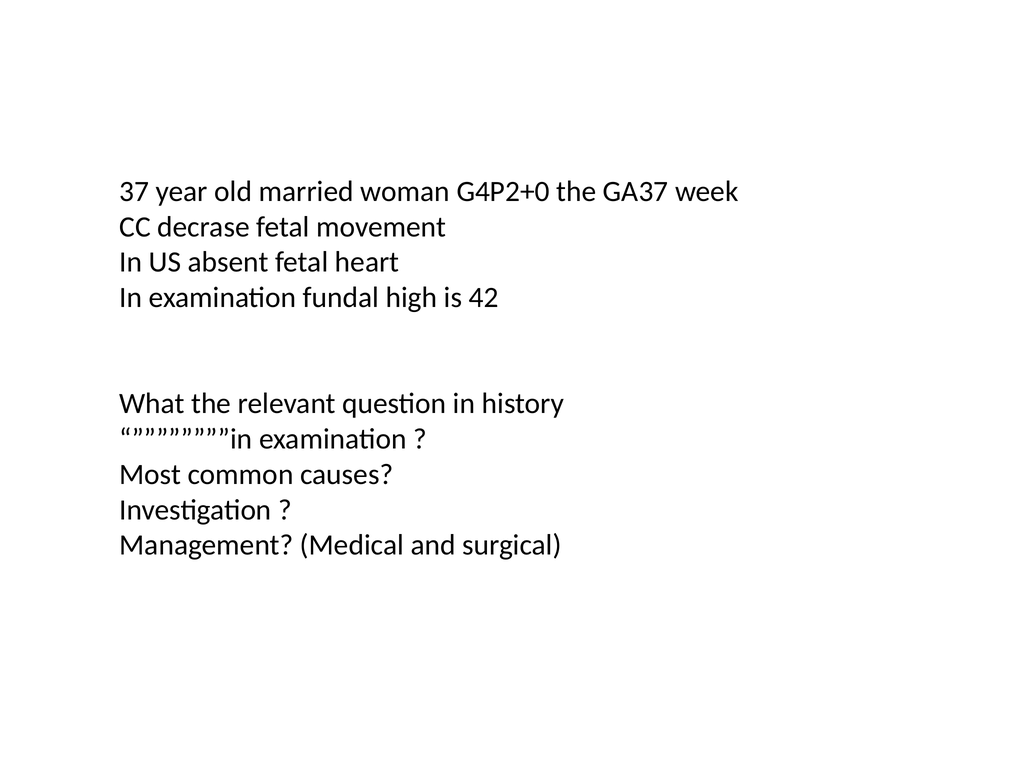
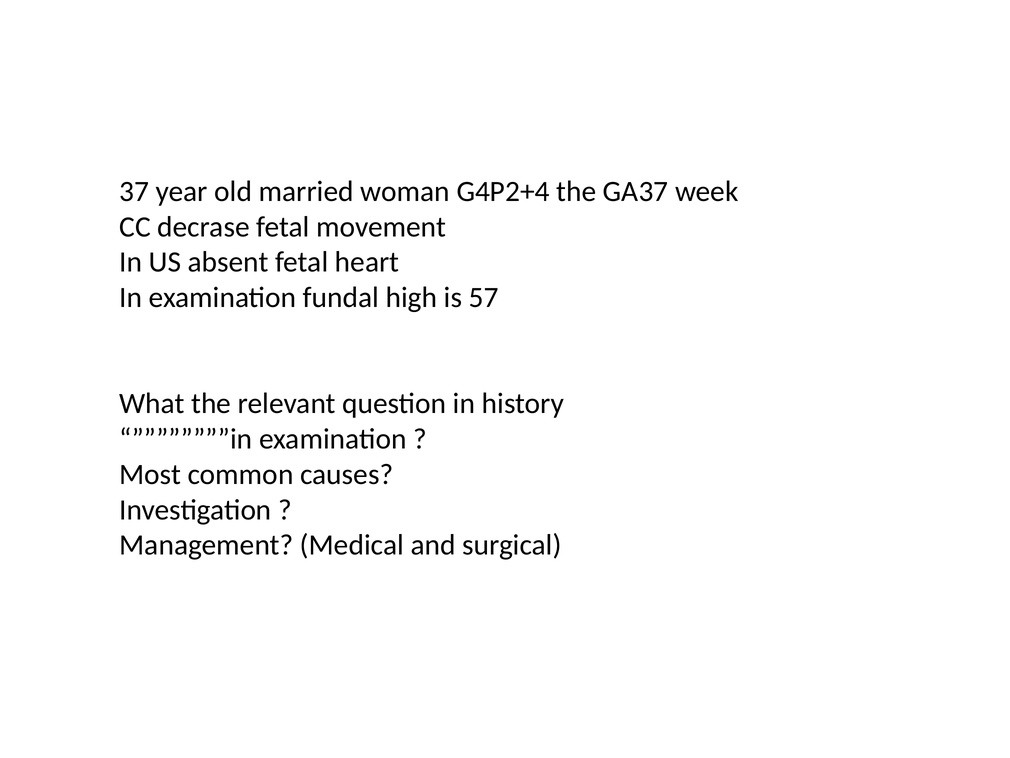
G4P2+0: G4P2+0 -> G4P2+4 (503, 191)
42: 42 -> 57 (484, 297)
